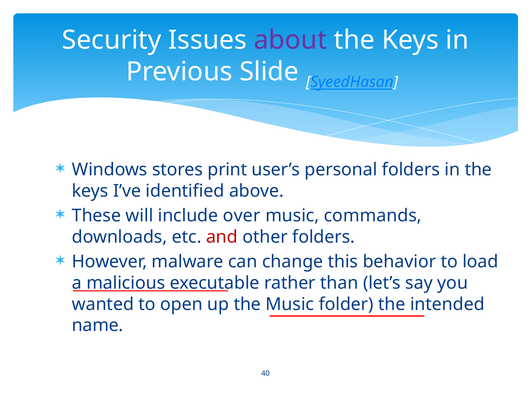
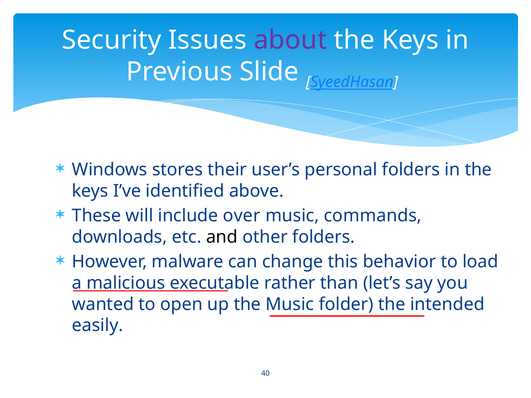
print: print -> their (227, 170)
and colour: red -> black (222, 237)
name: name -> easily (98, 326)
